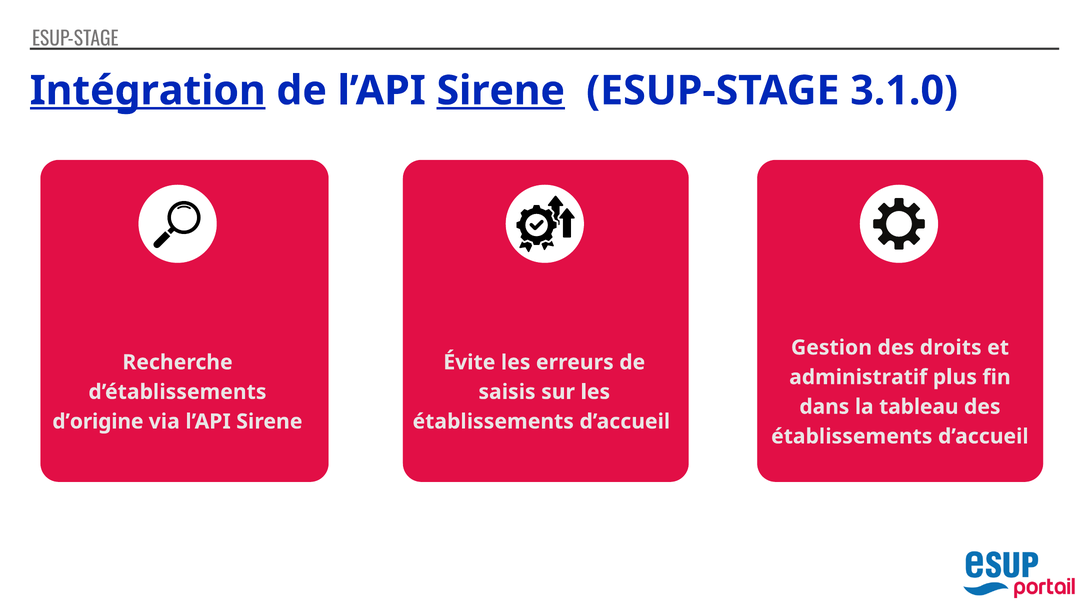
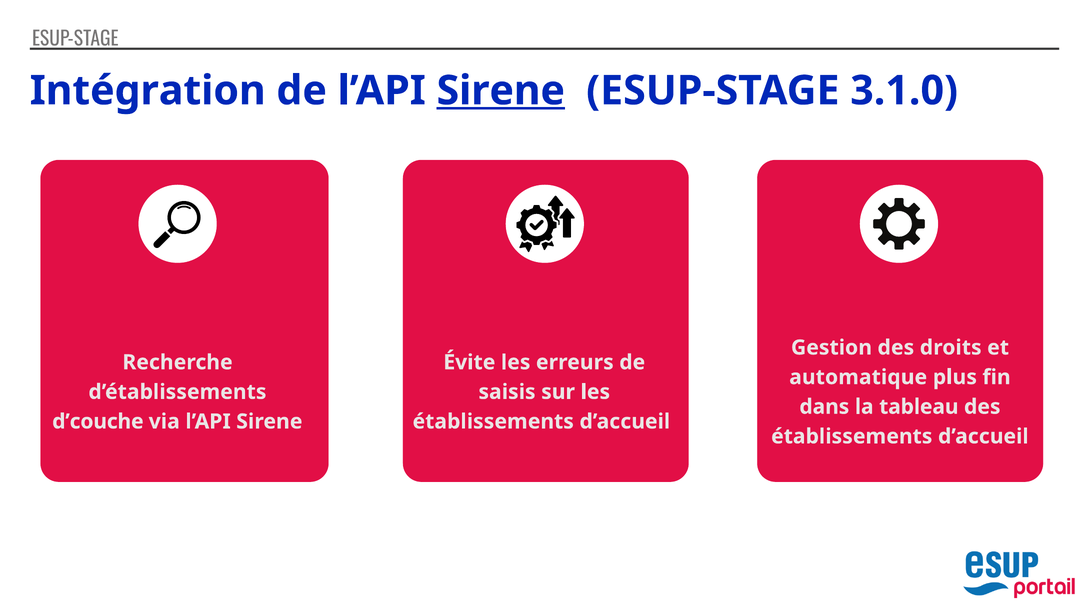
Intégration underline: present -> none (148, 91)
administratif: administratif -> automatique (858, 378)
d’origine: d’origine -> d’couche (98, 422)
